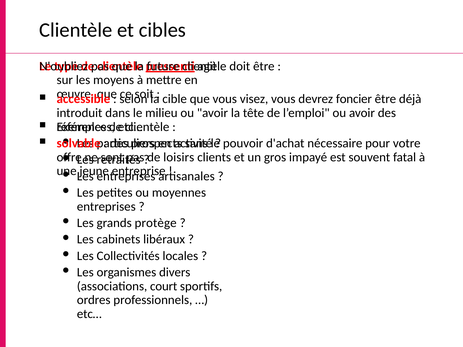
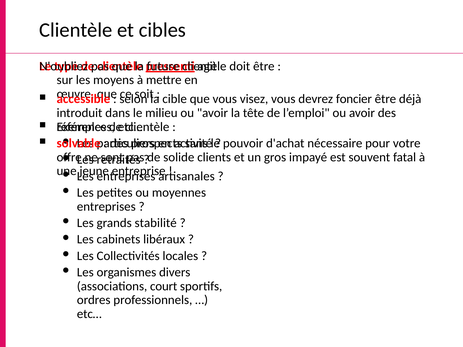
loisirs: loisirs -> solide (179, 157)
protège: protège -> stabilité (156, 223)
